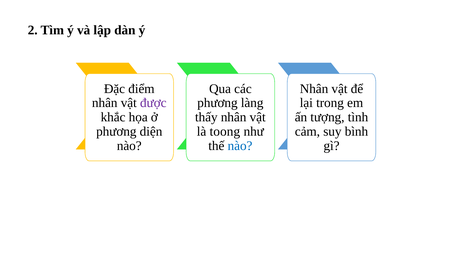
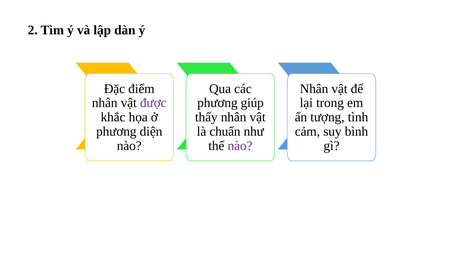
làng: làng -> giúp (252, 103)
toong: toong -> chuẩn (225, 131)
nào colour: blue -> purple (240, 145)
